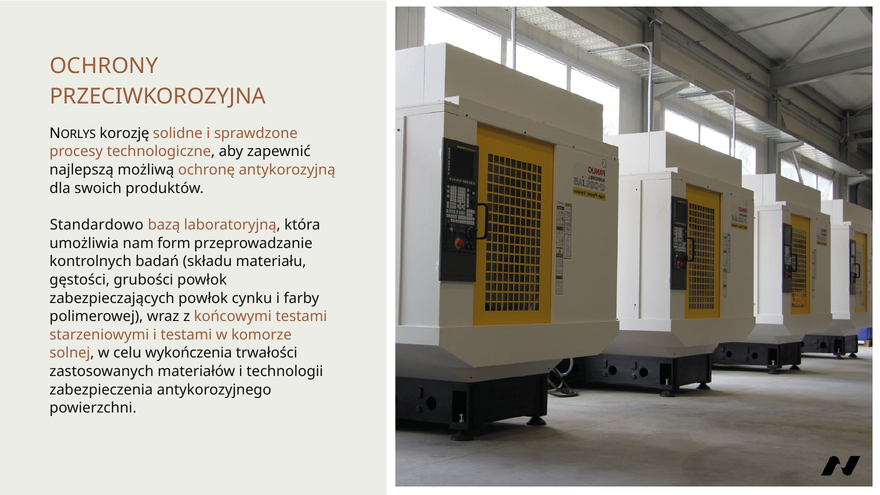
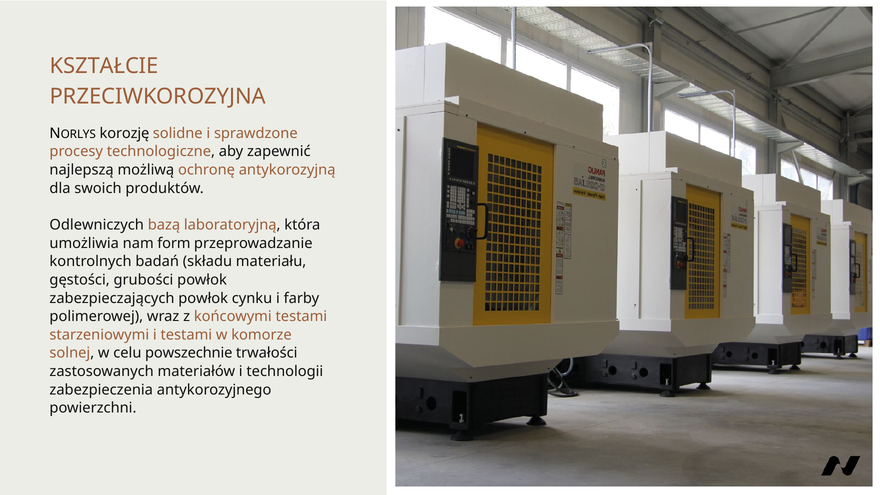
OCHRONY: OCHRONY -> KSZTAŁCIE (104, 66)
Standardowo: Standardowo -> Odlewniczych (97, 225)
wykończenia: wykończenia -> powszechnie (189, 353)
